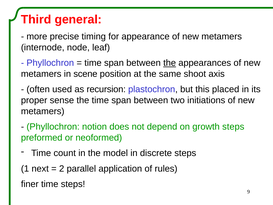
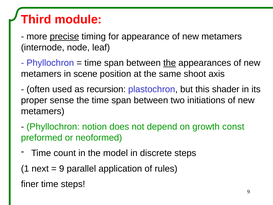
general: general -> module (78, 19)
precise underline: none -> present (64, 36)
placed: placed -> shader (226, 89)
growth steps: steps -> const (233, 127)
2: 2 -> 9 (62, 168)
